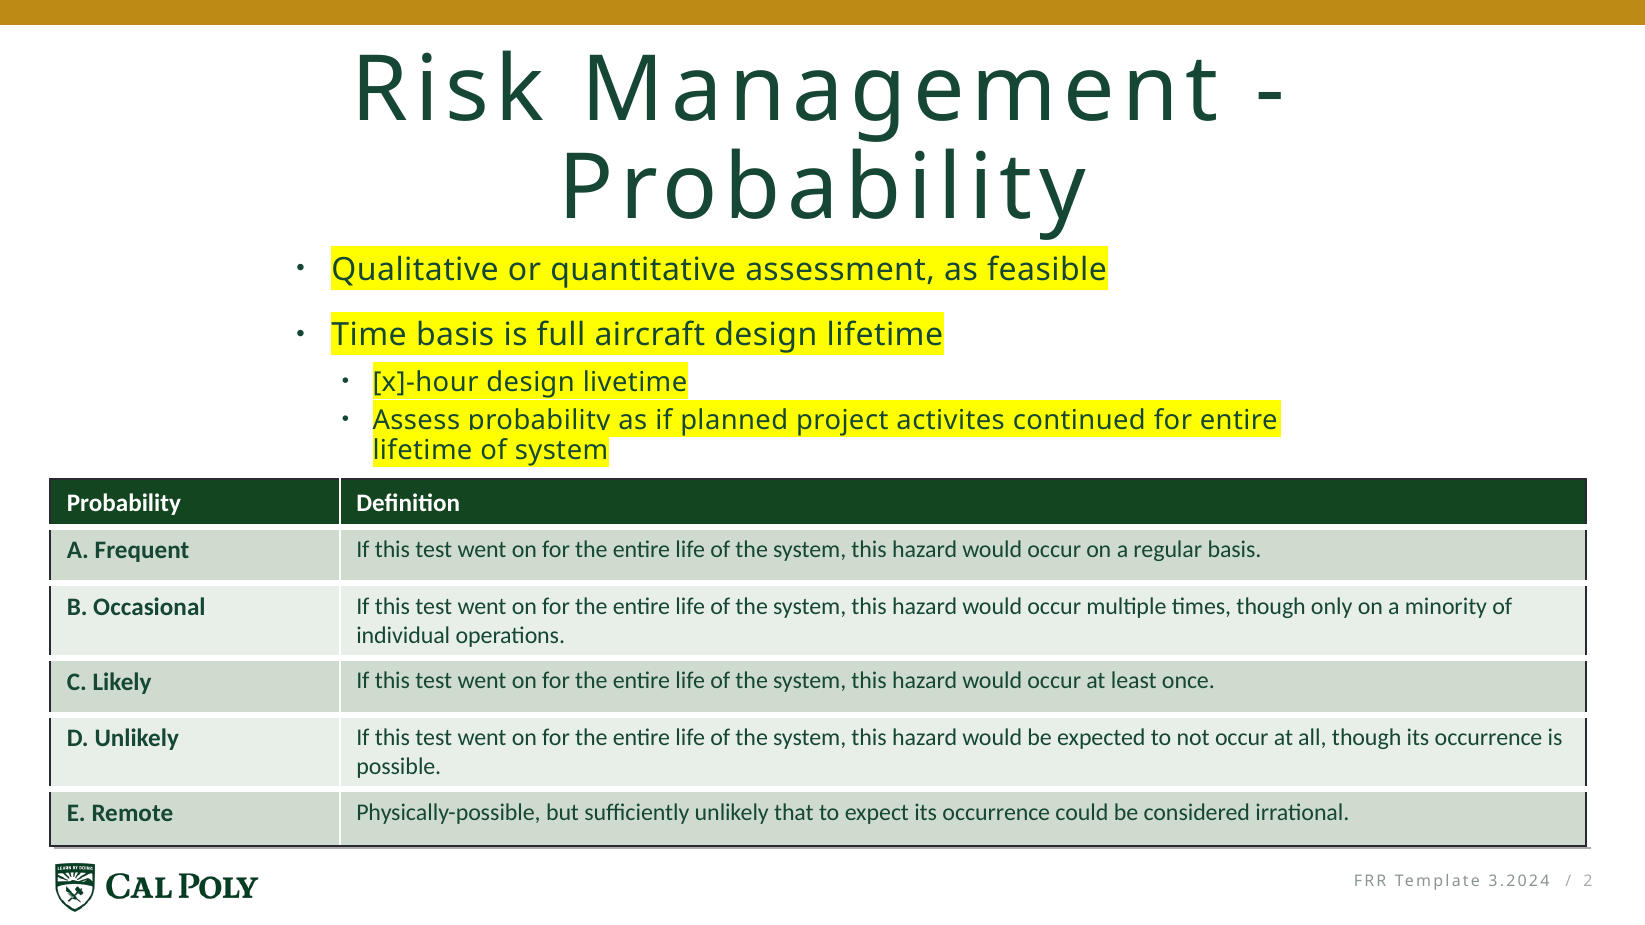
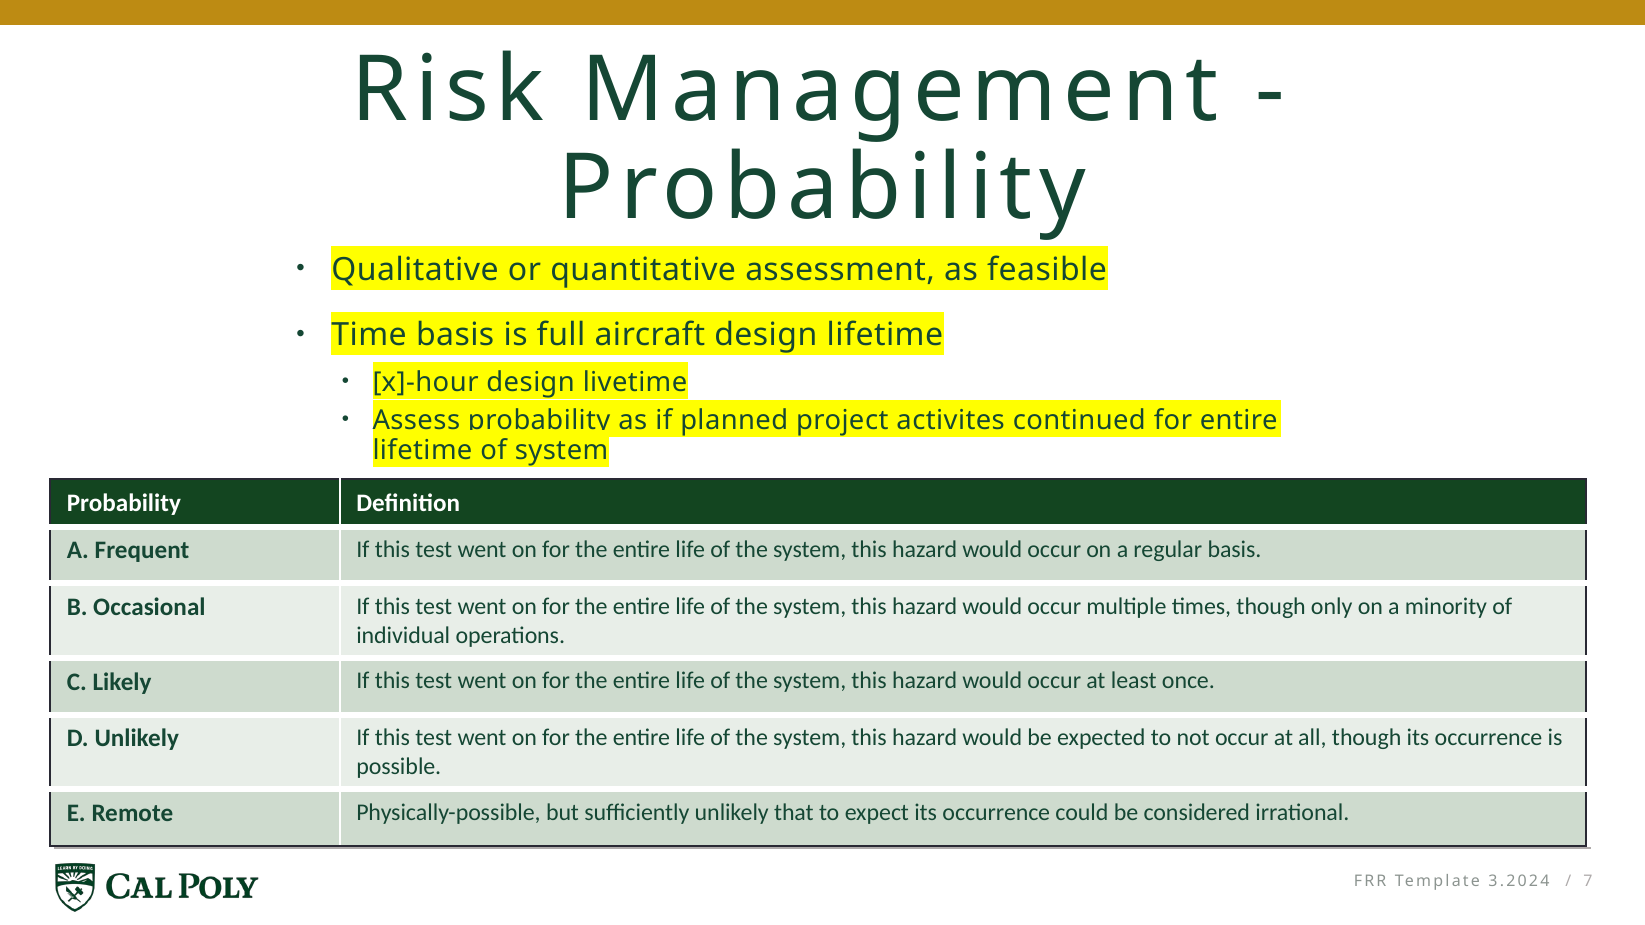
2: 2 -> 7 (1588, 881)
